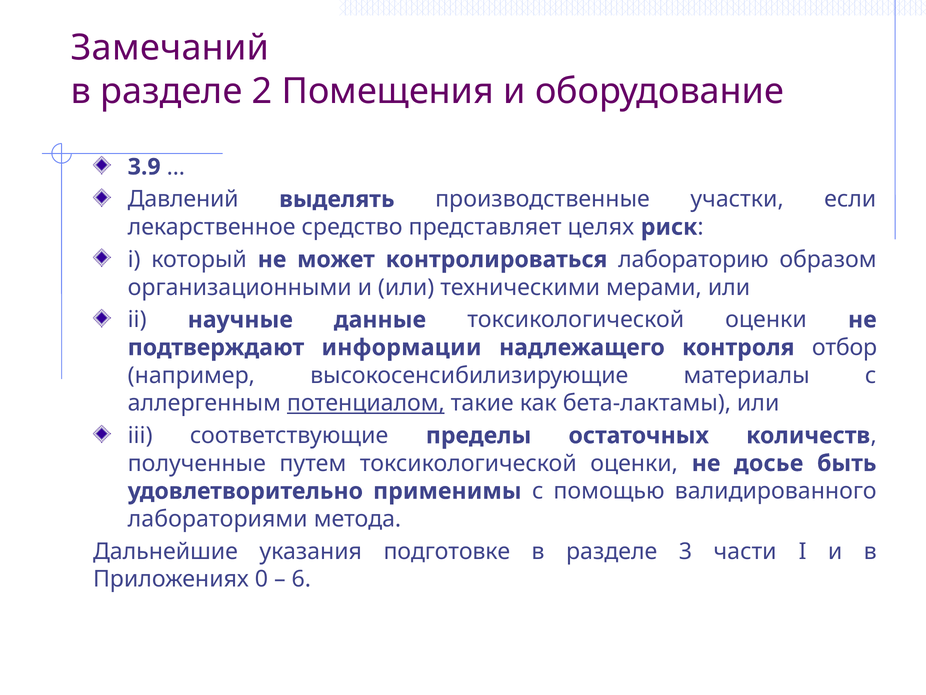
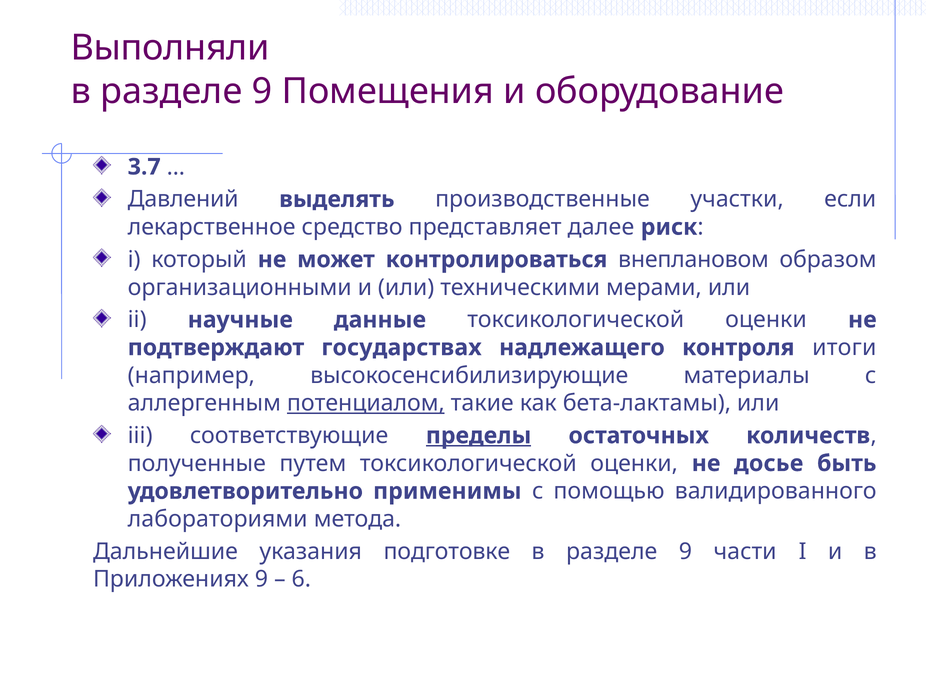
Замечаний: Замечаний -> Выполняли (170, 48)
2: 2 -> 9 (262, 91)
3.9: 3.9 -> 3.7 (144, 167)
целях: целях -> далее (601, 227)
лабораторию: лабораторию -> внеплановом (693, 259)
информации: информации -> государствах (402, 347)
отбор: отбор -> итоги (844, 347)
пределы underline: none -> present (479, 435)
3: 3 -> 9 (685, 551)
Приложениях 0: 0 -> 9 (261, 579)
